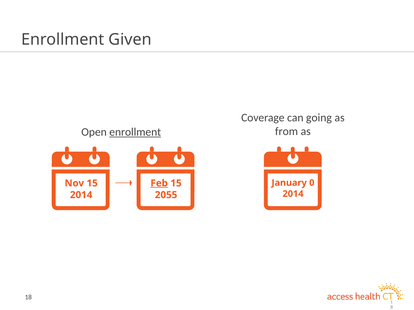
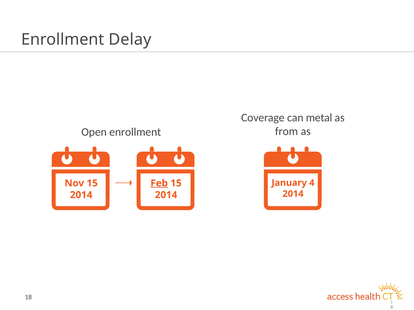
Given: Given -> Delay (130, 40)
going: going -> metal (319, 118)
enrollment underline: present -> none (135, 132)
0: 0 -> 4 (312, 183)
2055: 2055 -> 2014 (166, 195)
